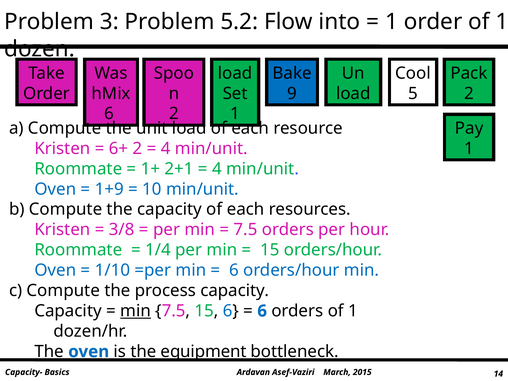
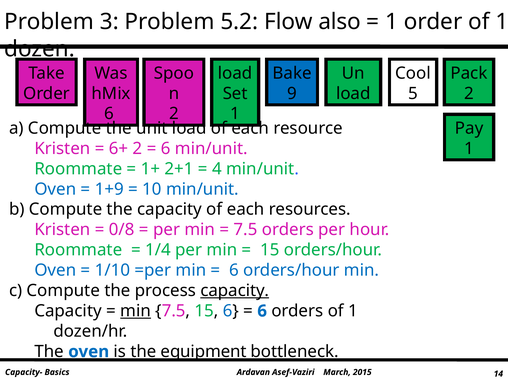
into: into -> also (340, 22)
4: 4 -> 6 (166, 148)
3/8: 3/8 -> 0/8 (122, 230)
capacity underline: none -> present (235, 291)
